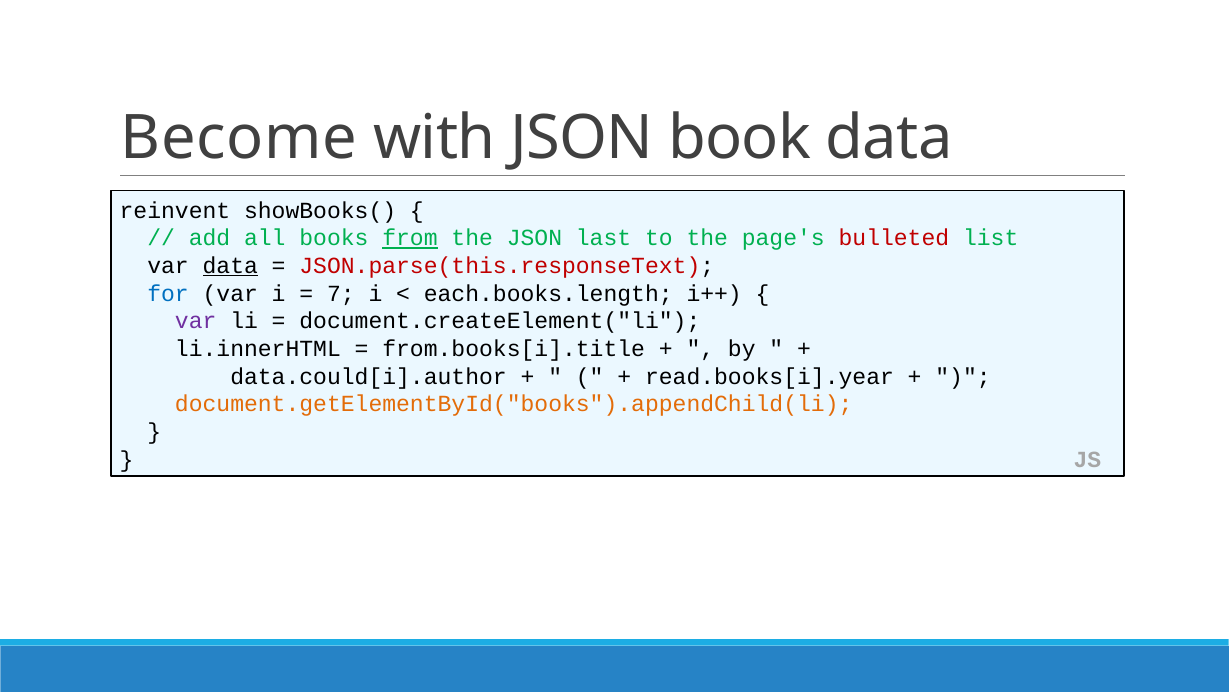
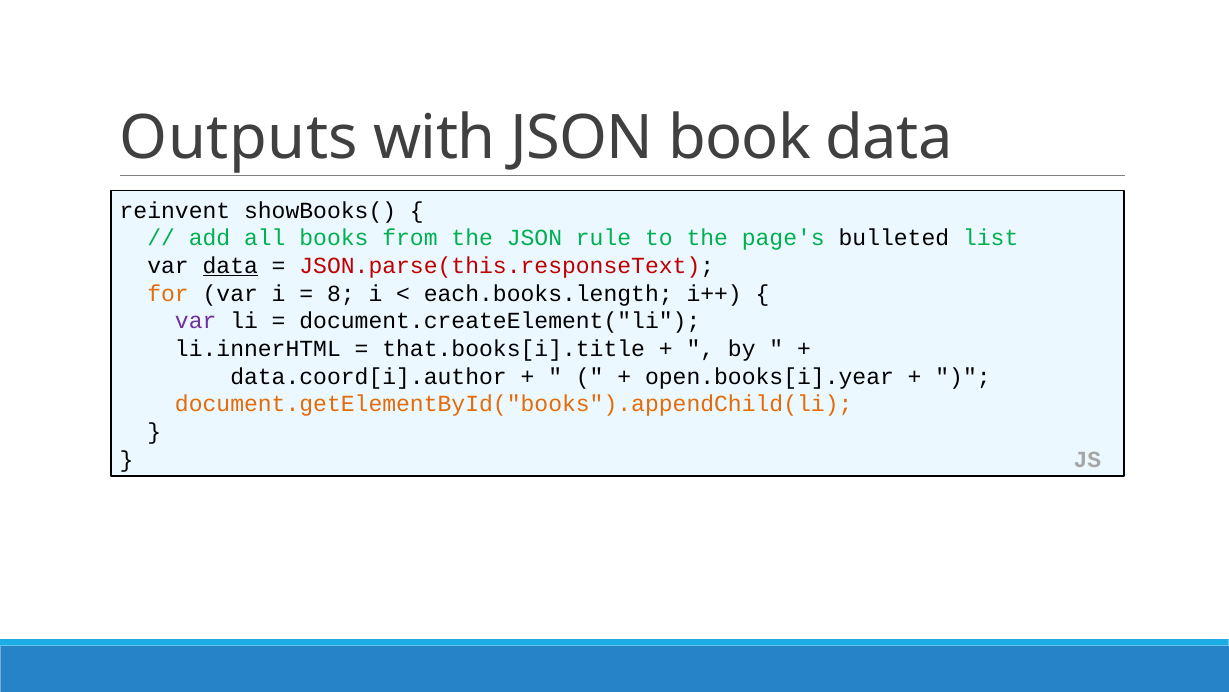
Become: Become -> Outputs (239, 138)
from underline: present -> none (410, 238)
last: last -> rule (604, 238)
bulleted colour: red -> black (894, 238)
for colour: blue -> orange (168, 293)
7: 7 -> 8 (341, 293)
from.books[i].title: from.books[i].title -> that.books[i].title (514, 349)
data.could[i].author: data.could[i].author -> data.coord[i].author (369, 376)
read.books[i].year: read.books[i].year -> open.books[i].year (769, 376)
